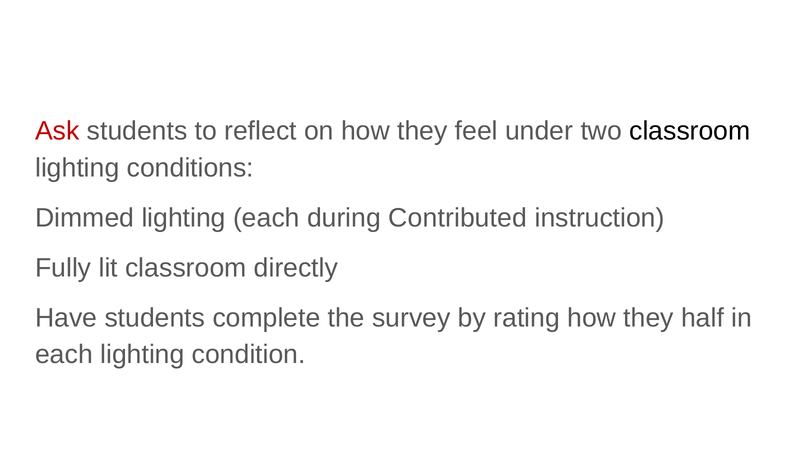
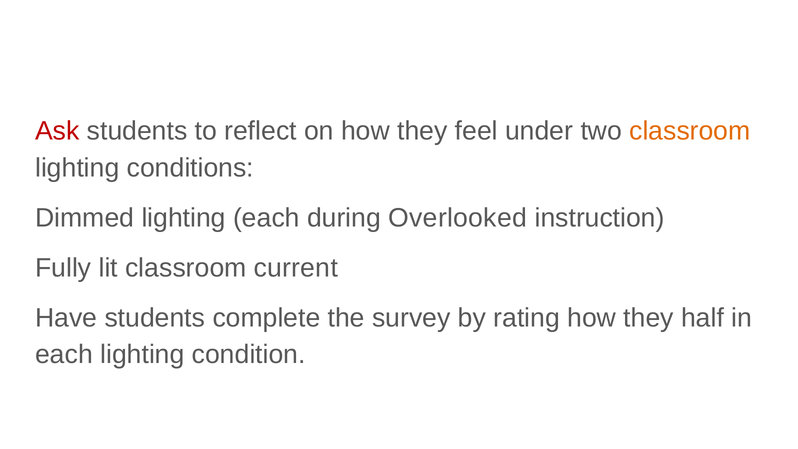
classroom colour: black -> orange (690, 131)
Contributed: Contributed -> Overlooked (458, 218)
directly: directly -> current (296, 268)
